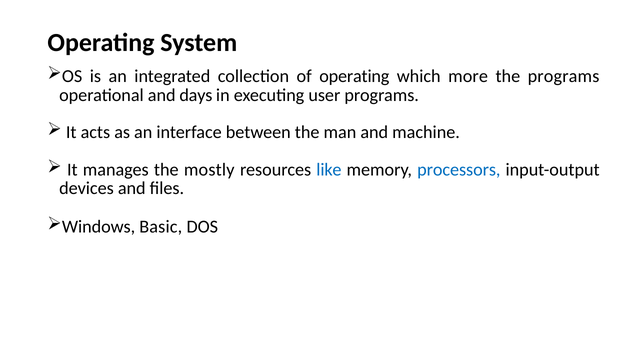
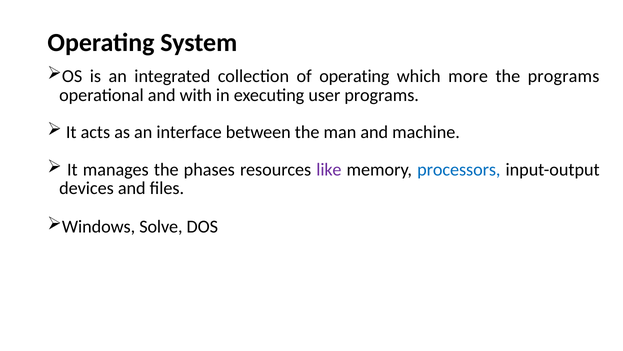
days: days -> with (196, 95)
mostly: mostly -> phases (209, 169)
like colour: blue -> purple (329, 169)
Basic: Basic -> Solve (161, 226)
